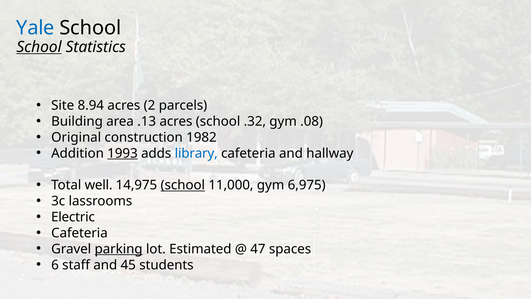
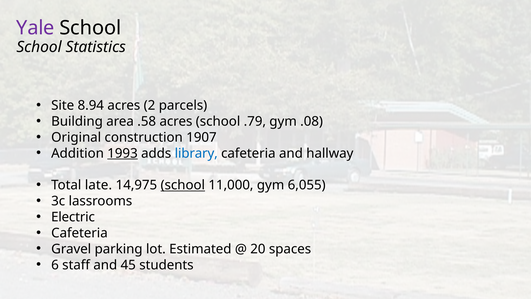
Yale colour: blue -> purple (35, 28)
School underline: present -> none (39, 47)
.13: .13 -> .58 (147, 121)
.32: .32 -> .79 (255, 121)
1982: 1982 -> 1907 (201, 137)
well: well -> late (98, 185)
6,975: 6,975 -> 6,055 (307, 185)
parking underline: present -> none (119, 249)
47: 47 -> 20 (258, 249)
